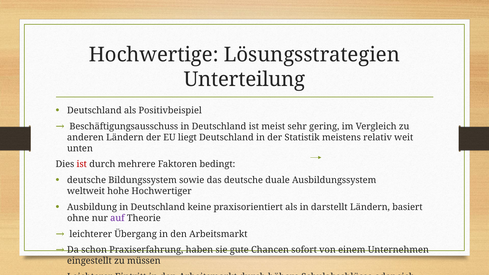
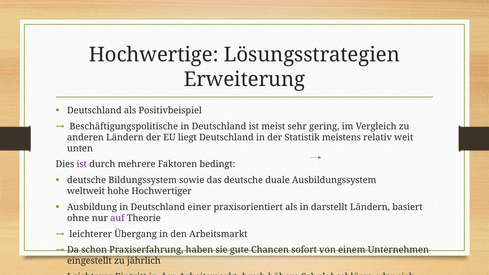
Unterteilung: Unterteilung -> Erweiterung (244, 79)
Beschäftigungsausschuss: Beschäftigungsausschuss -> Beschäftigungspolitische (124, 126)
ist colour: red -> purple (82, 164)
keine: keine -> einer (199, 207)
müssen: müssen -> jährlich (144, 261)
